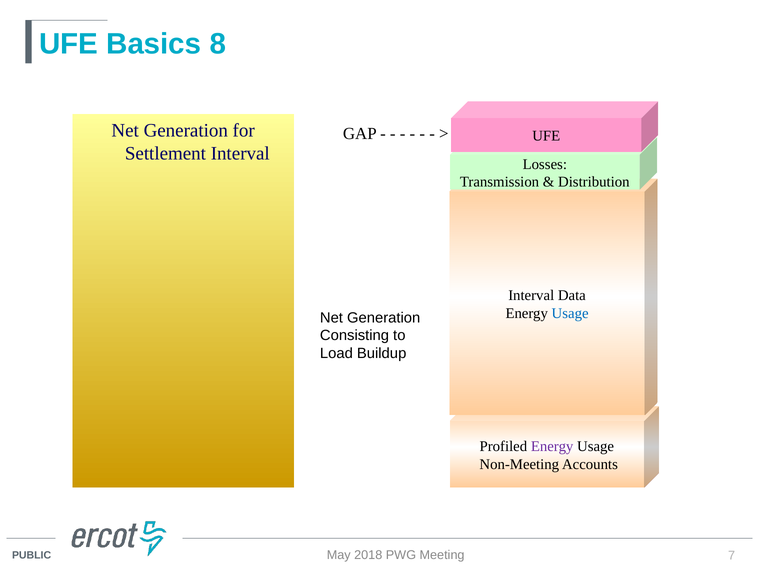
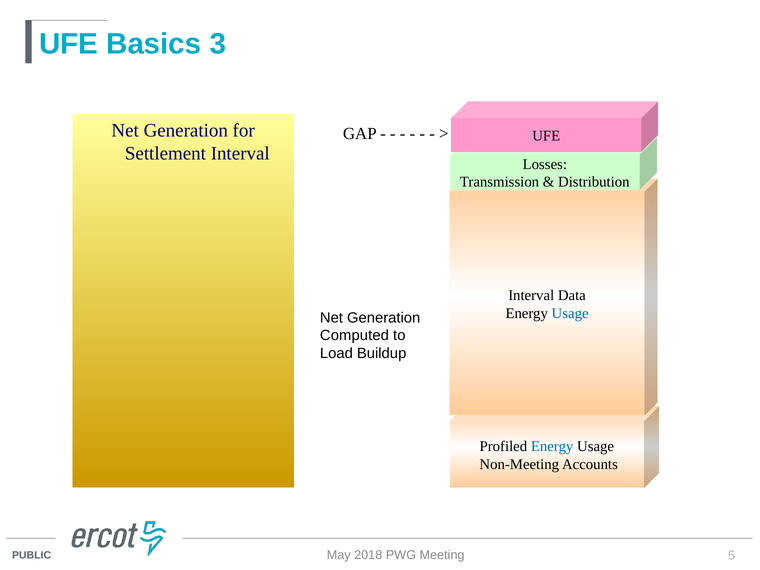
8: 8 -> 3 (218, 44)
Consisting: Consisting -> Computed (354, 335)
Energy colour: purple -> blue (552, 446)
7: 7 -> 5 (732, 555)
